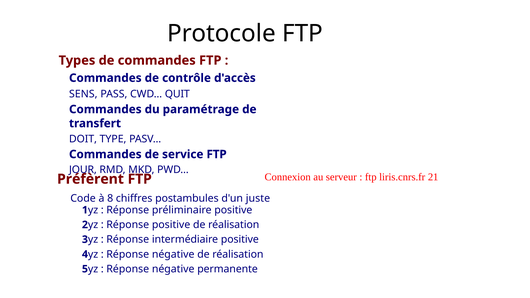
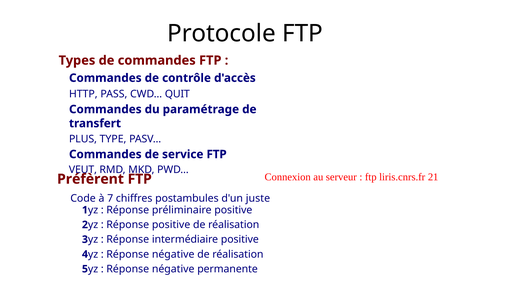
SENS: SENS -> HTTP (83, 94)
DOIT: DOIT -> PLUS (83, 139)
JOUR: JOUR -> VEUT (83, 170)
8: 8 -> 7 (110, 198)
